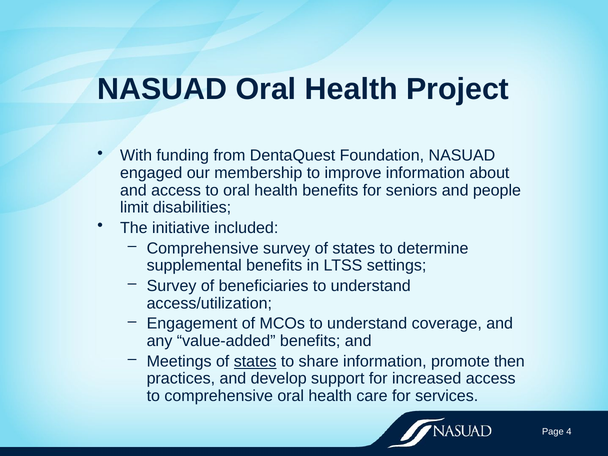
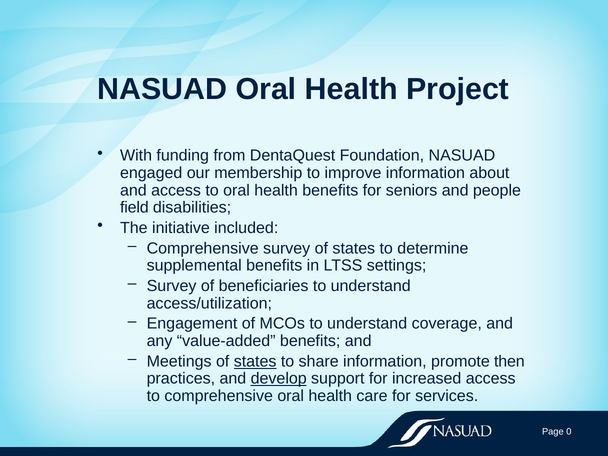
limit: limit -> field (134, 208)
develop underline: none -> present (279, 379)
4: 4 -> 0 (569, 432)
